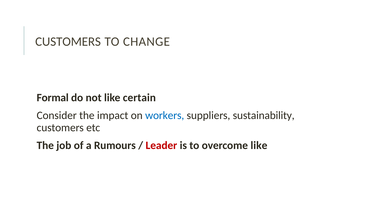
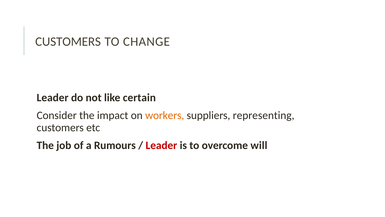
Formal: Formal -> Leader (53, 98)
workers colour: blue -> orange (165, 115)
sustainability: sustainability -> representing (264, 115)
overcome like: like -> will (259, 145)
